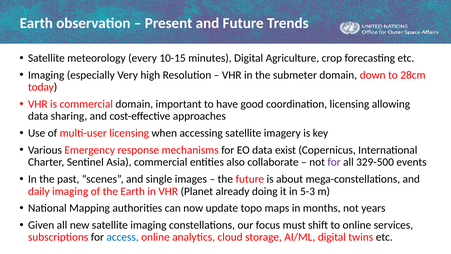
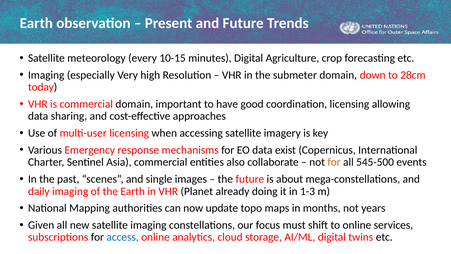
for colour: purple -> orange (334, 162)
329-500: 329-500 -> 545-500 (375, 162)
5-3: 5-3 -> 1-3 (308, 191)
